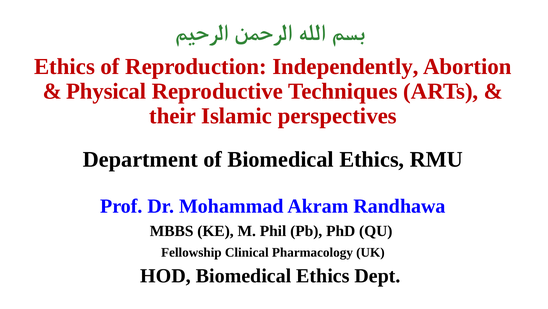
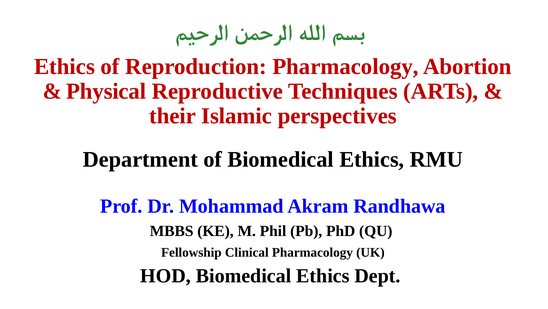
Reproduction Independently: Independently -> Pharmacology (345, 67)
